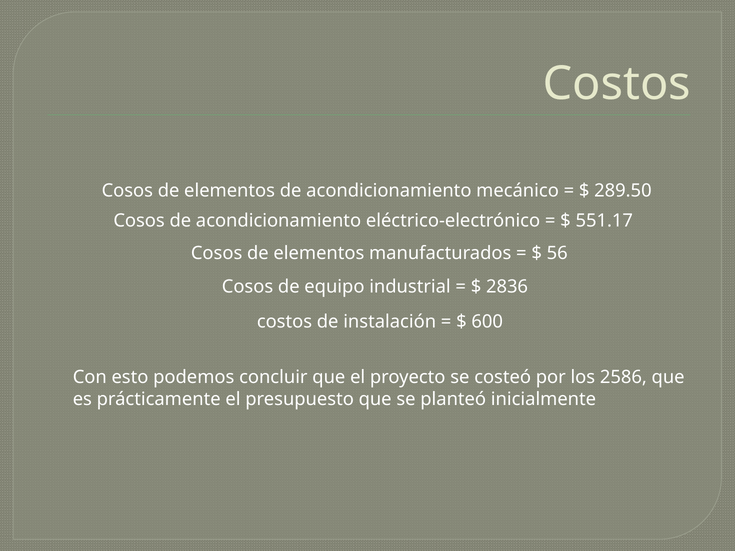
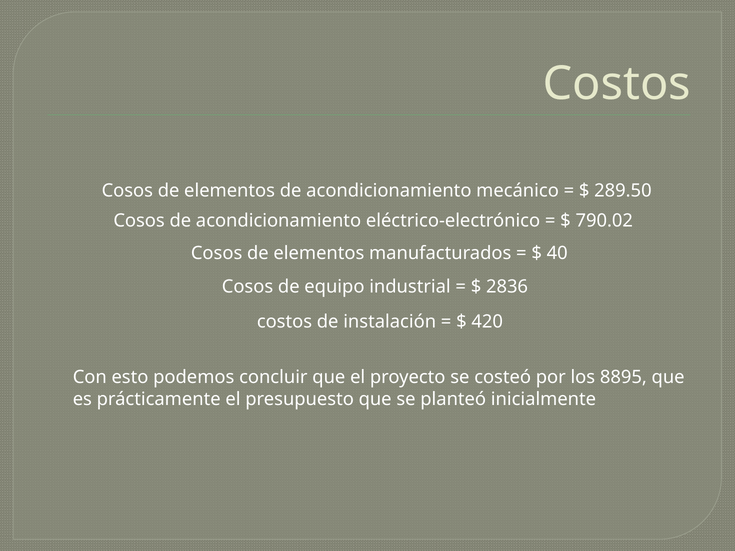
551.17: 551.17 -> 790.02 (604, 221)
56: 56 -> 40 (557, 253)
600: 600 -> 420 (487, 322)
2586: 2586 -> 8895 (623, 377)
